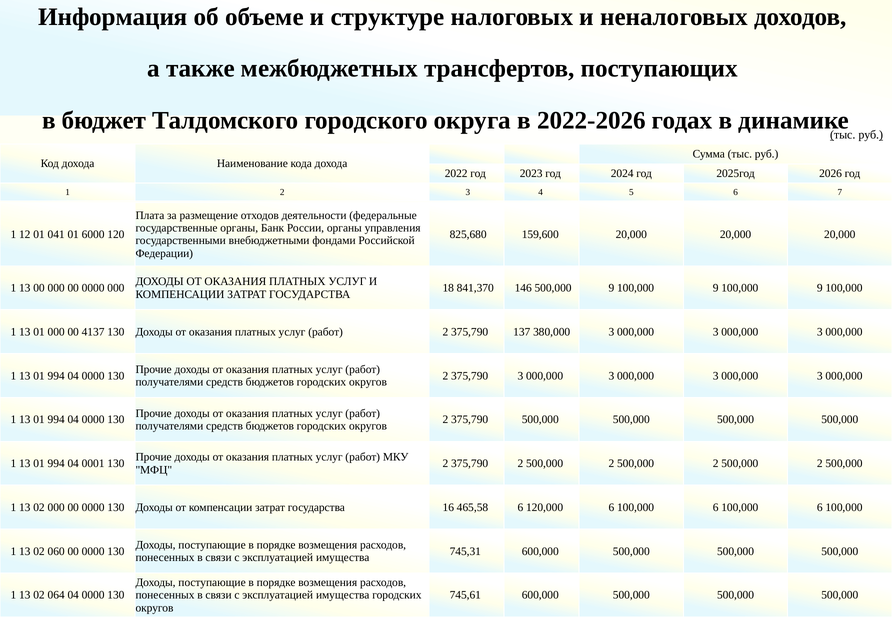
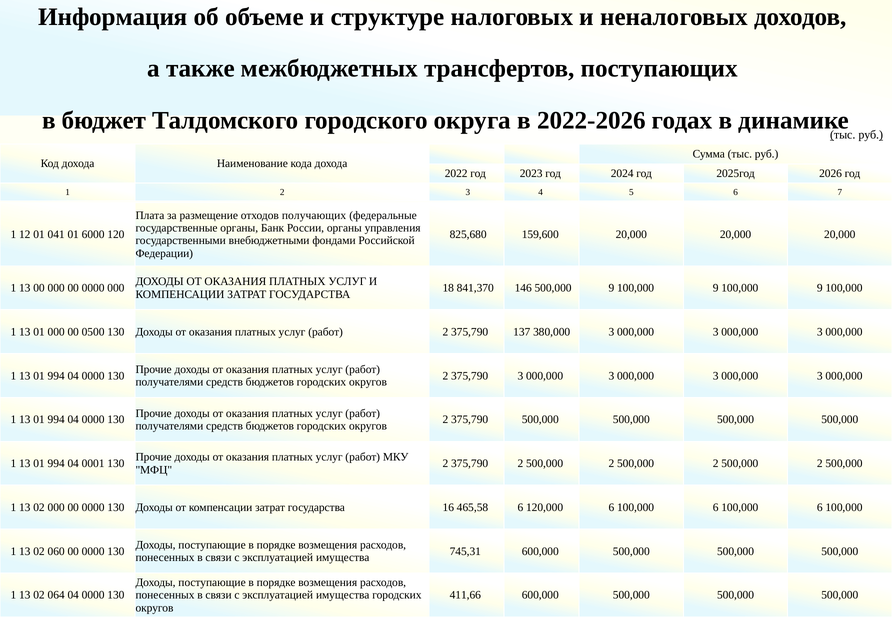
деятельности: деятельности -> получающих (314, 216)
4137: 4137 -> 0500 (93, 332)
745,61: 745,61 -> 411,66 (465, 596)
